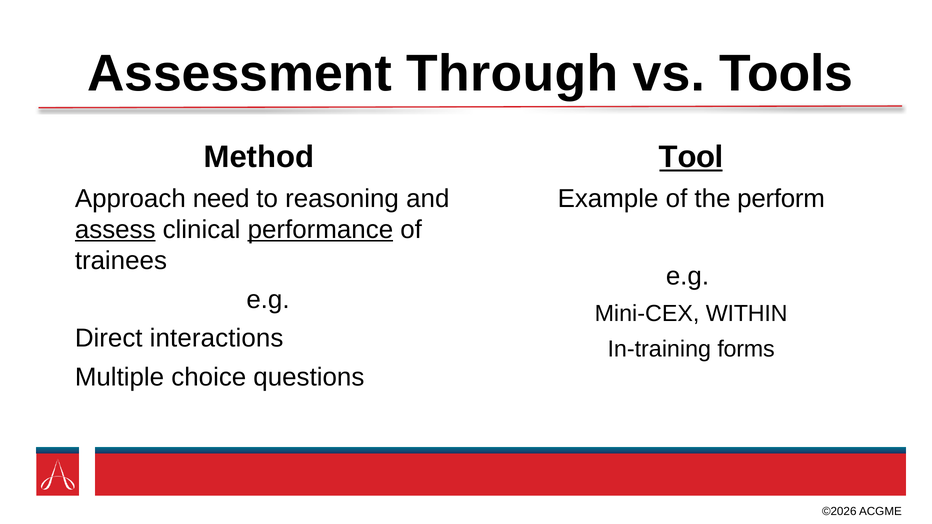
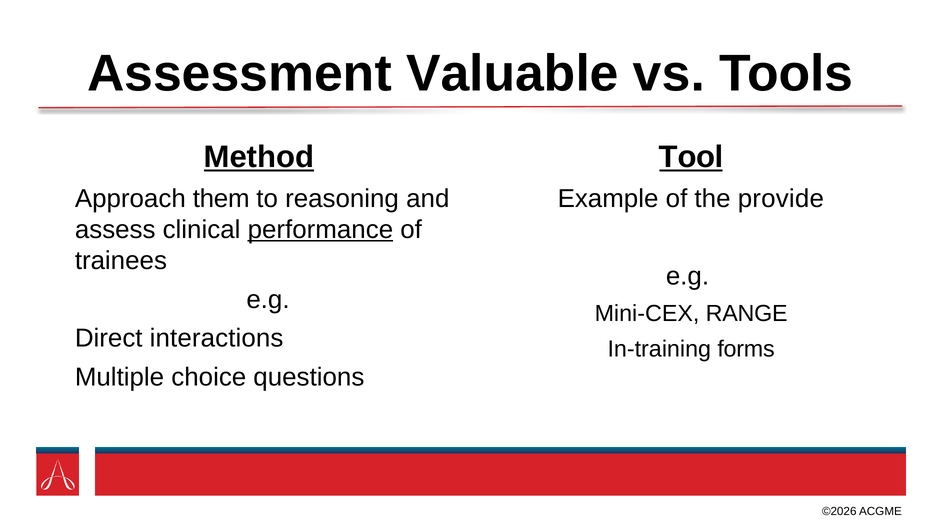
Through: Through -> Valuable (512, 74)
Method underline: none -> present (259, 157)
need: need -> them (221, 199)
perform: perform -> provide (781, 199)
assess underline: present -> none (115, 230)
WITHIN: WITHIN -> RANGE (747, 313)
